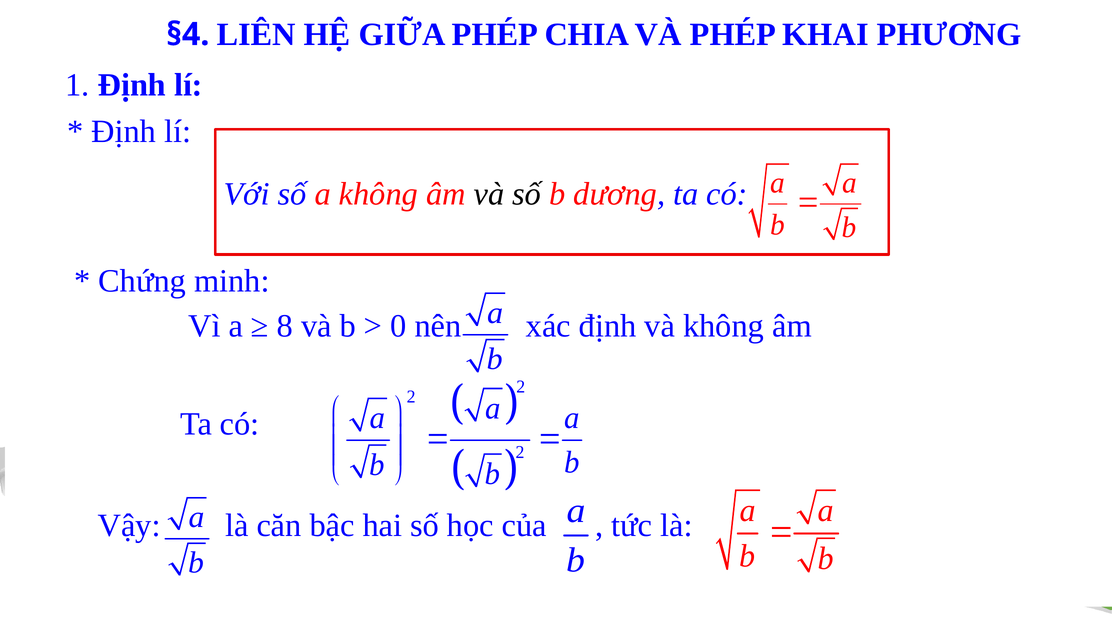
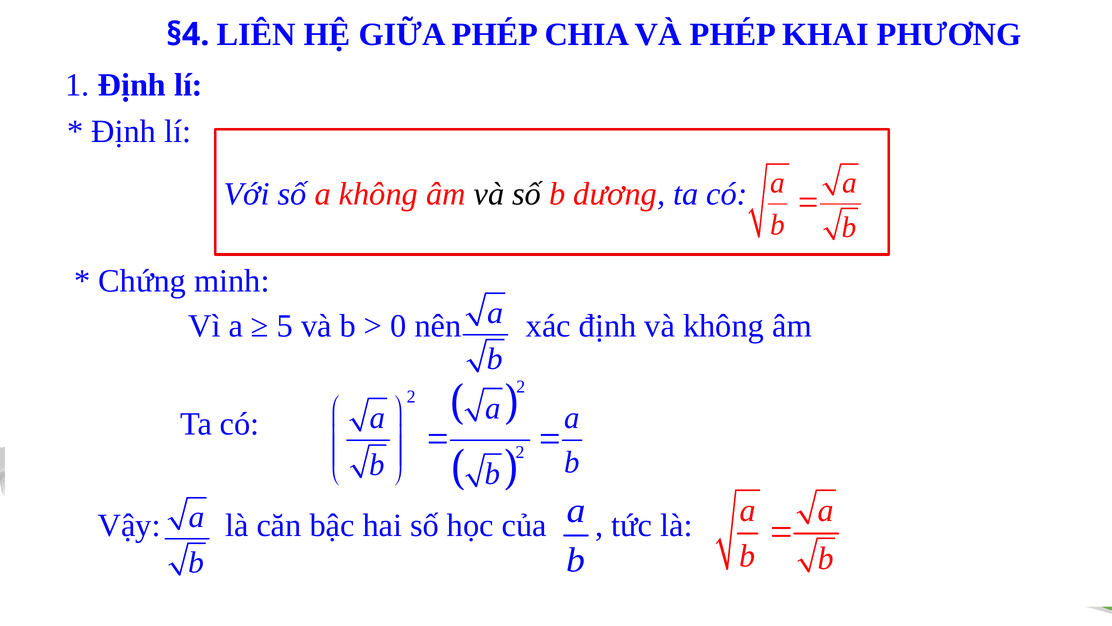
8: 8 -> 5 (285, 326)
